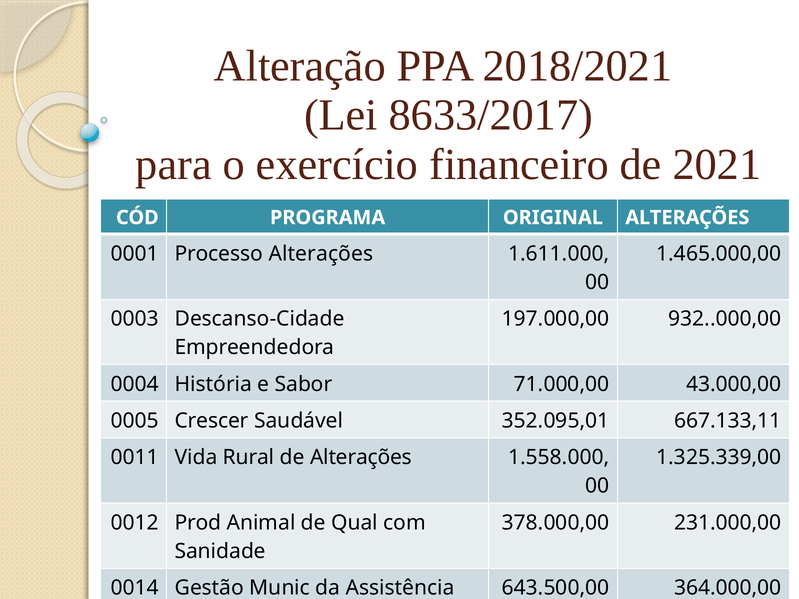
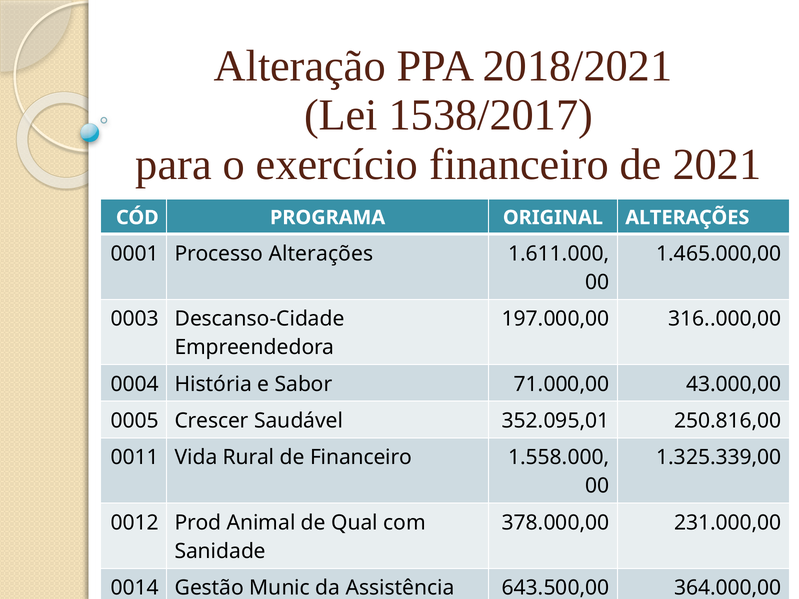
8633/2017: 8633/2017 -> 1538/2017 (491, 115)
932..000,00: 932..000,00 -> 316..000,00 (725, 319)
667.133,11: 667.133,11 -> 250.816,00 (728, 421)
de Alterações: Alterações -> Financeiro (361, 458)
